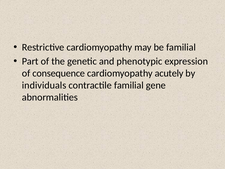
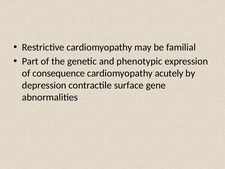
individuals: individuals -> depression (44, 85)
contractile familial: familial -> surface (129, 85)
